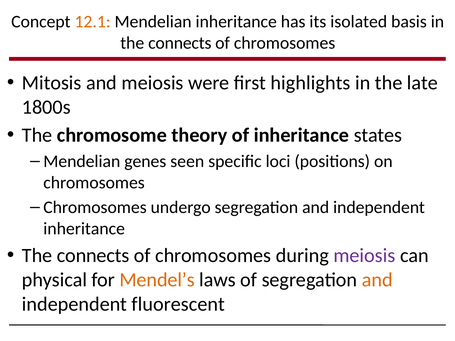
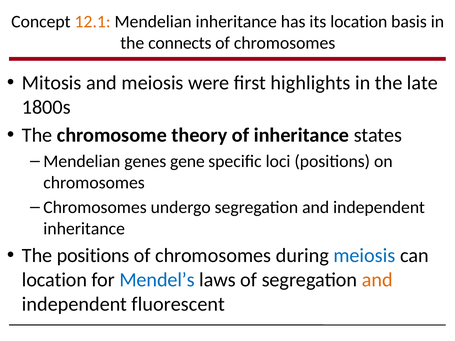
its isolated: isolated -> location (359, 22)
seen: seen -> gene (187, 162)
connects: connects -> positions (93, 256)
meiosis colour: purple -> blue (364, 256)
physical: physical -> location (54, 280)
Mendel’s colour: orange -> blue (157, 280)
